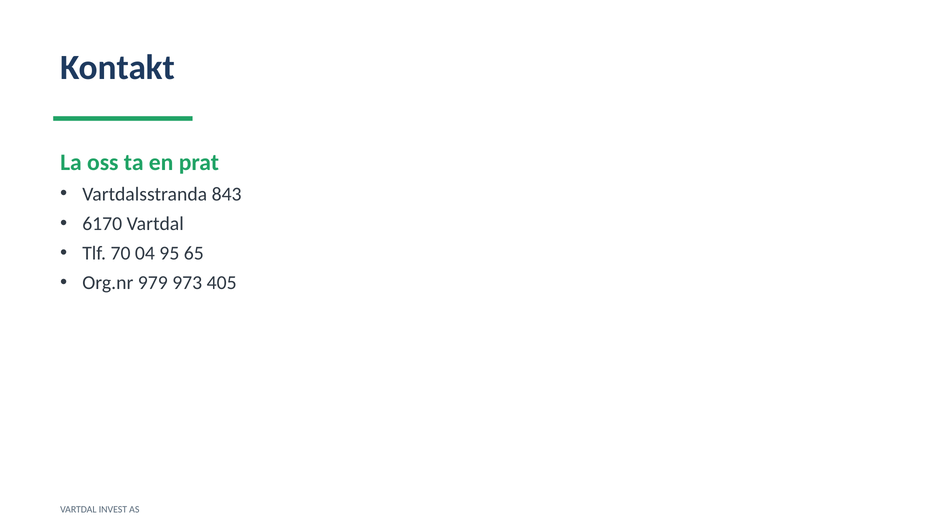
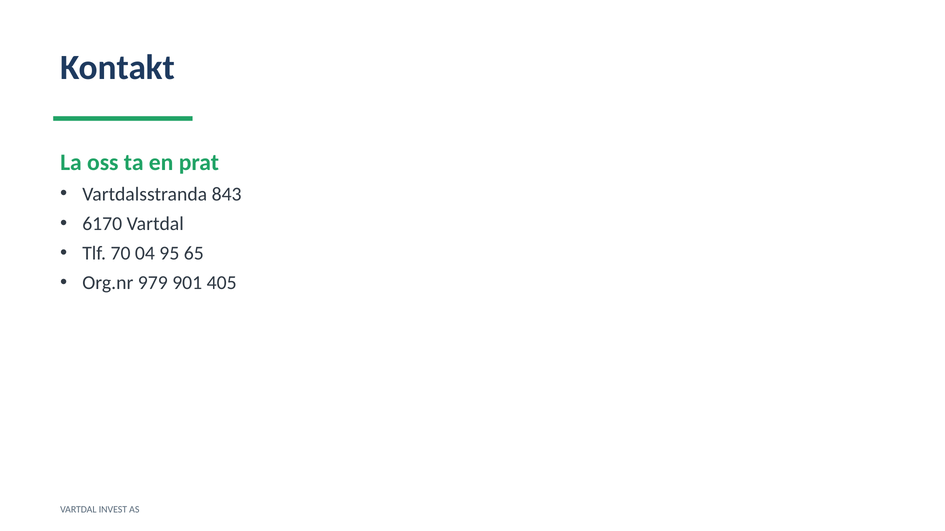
973: 973 -> 901 (187, 283)
